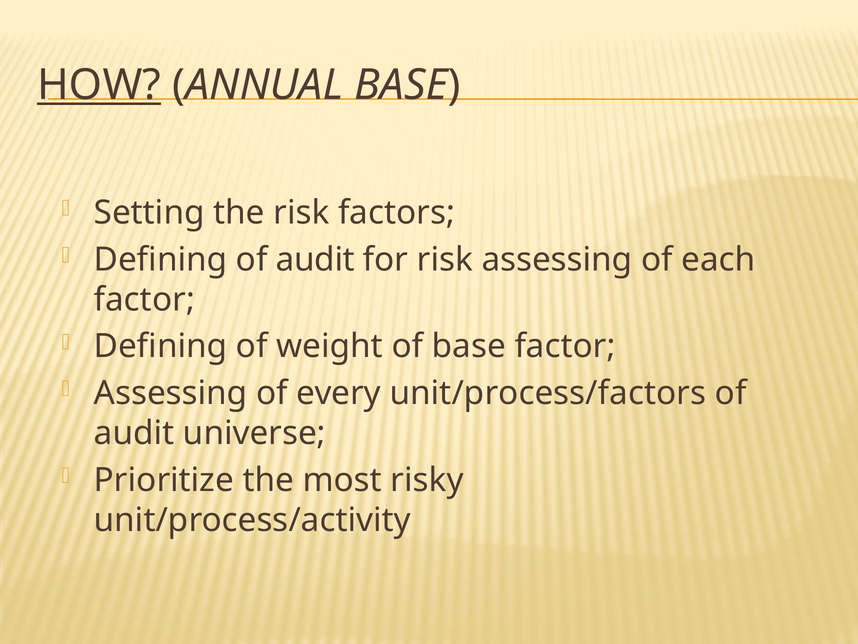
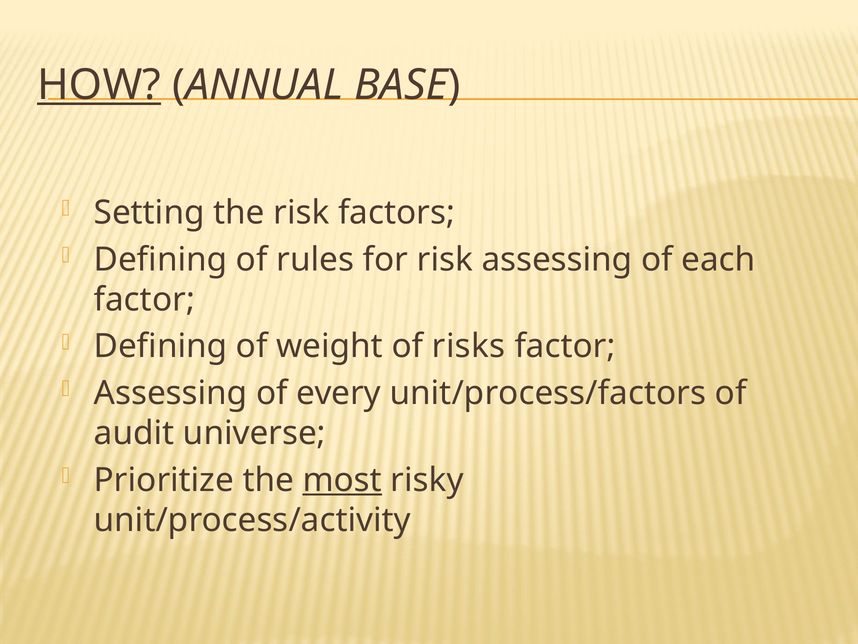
Defining of audit: audit -> rules (315, 259)
of base: base -> risks (469, 346)
most underline: none -> present (342, 480)
